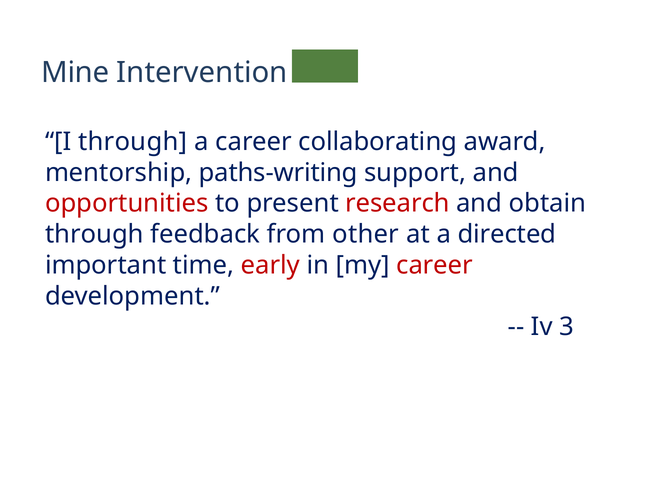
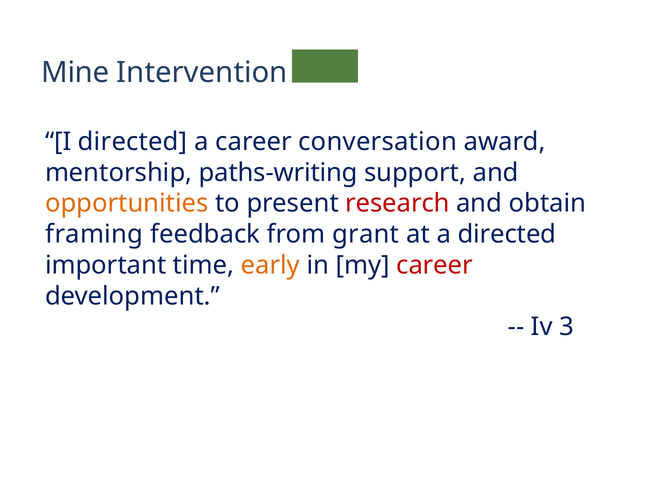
I through: through -> directed (133, 142)
collaborating: collaborating -> conversation (378, 142)
opportunities colour: red -> orange (127, 203)
through: through -> framing (94, 234)
other: other -> grant (366, 234)
early colour: red -> orange (270, 265)
